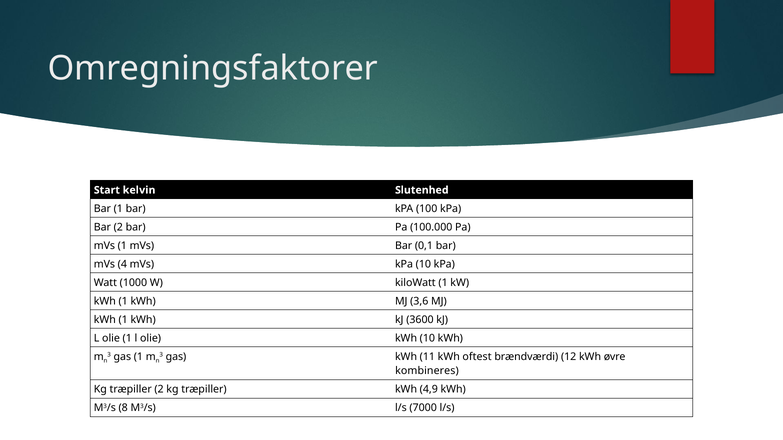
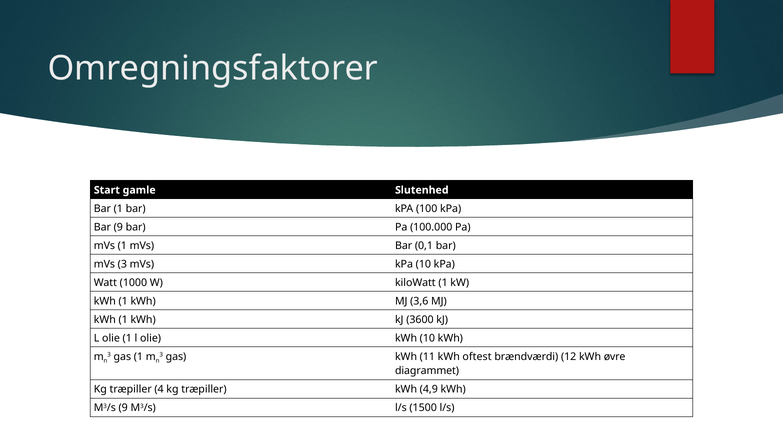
kelvin: kelvin -> gamle (139, 190)
Bar 2: 2 -> 9 (118, 227)
mVs 4: 4 -> 3 (122, 264)
kombineres: kombineres -> diagrammet (427, 371)
træpiller 2: 2 -> 4 (159, 390)
M3/s 8: 8 -> 9 (123, 408)
7000: 7000 -> 1500 (423, 408)
